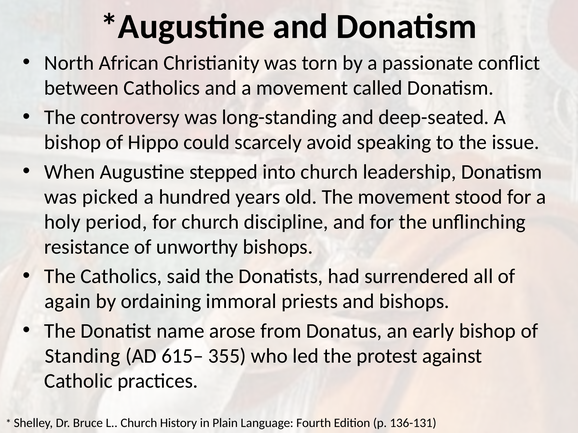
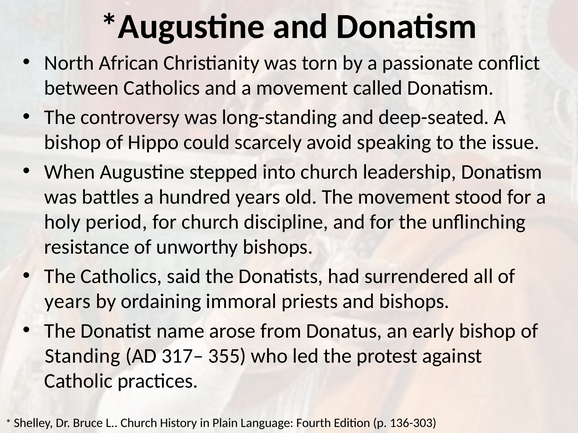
picked: picked -> battles (111, 197)
again: again -> years (68, 302)
615–: 615– -> 317– (182, 356)
136-131: 136-131 -> 136-303 (413, 424)
